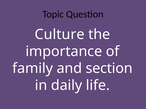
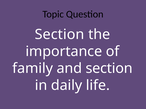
Culture: Culture -> Section (60, 35)
